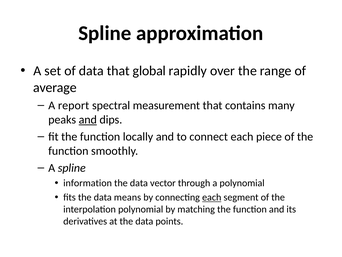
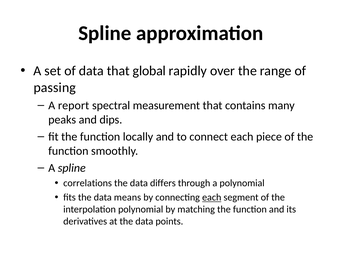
average: average -> passing (55, 87)
and underline: present -> none (88, 119)
information: information -> correlations (88, 183)
vector: vector -> differs (163, 183)
